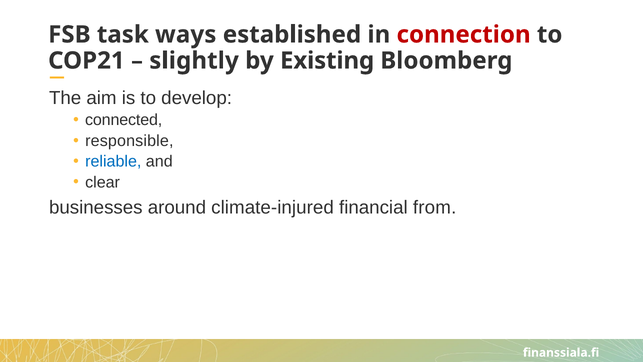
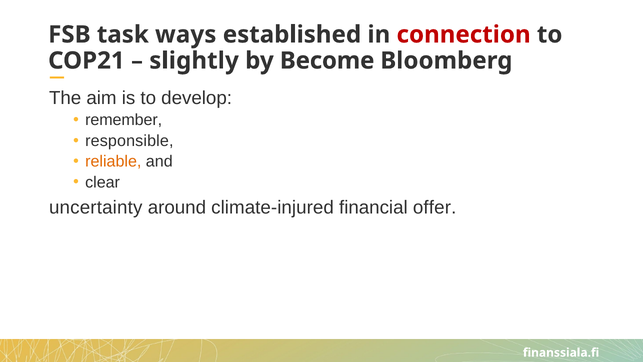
Existing: Existing -> Become (327, 61)
connected: connected -> remember (124, 120)
reliable colour: blue -> orange (113, 161)
businesses: businesses -> uncertainty (96, 208)
from: from -> offer (435, 208)
